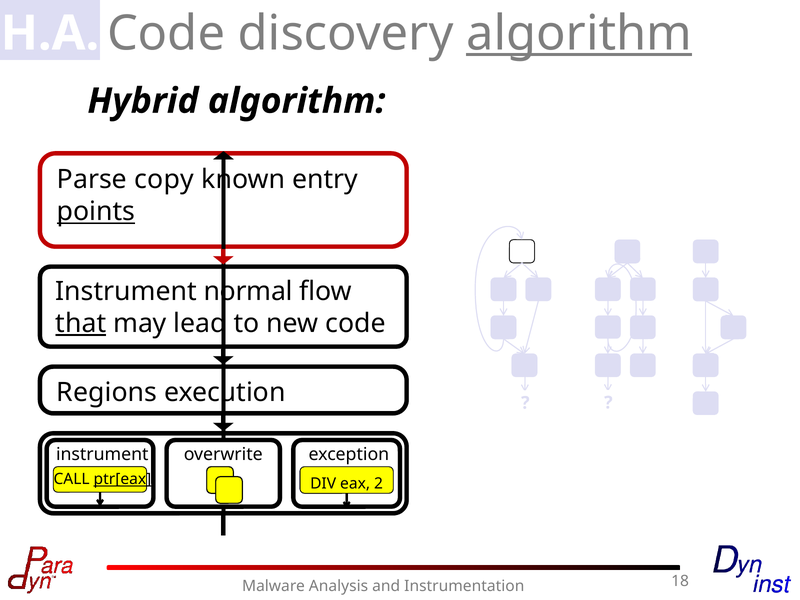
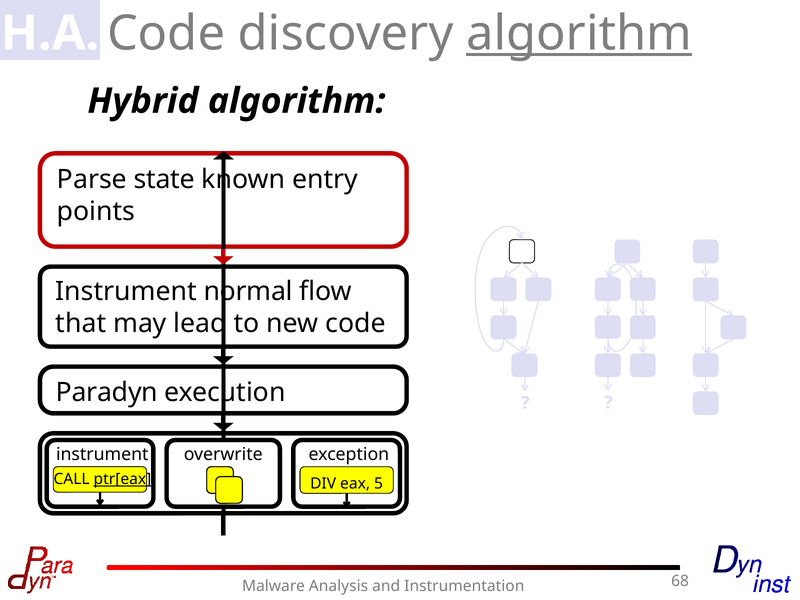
copy: copy -> state (164, 180)
points underline: present -> none (96, 212)
that underline: present -> none (81, 324)
Regions: Regions -> Paradyn (107, 392)
2: 2 -> 5 (379, 483)
18: 18 -> 68 (680, 581)
